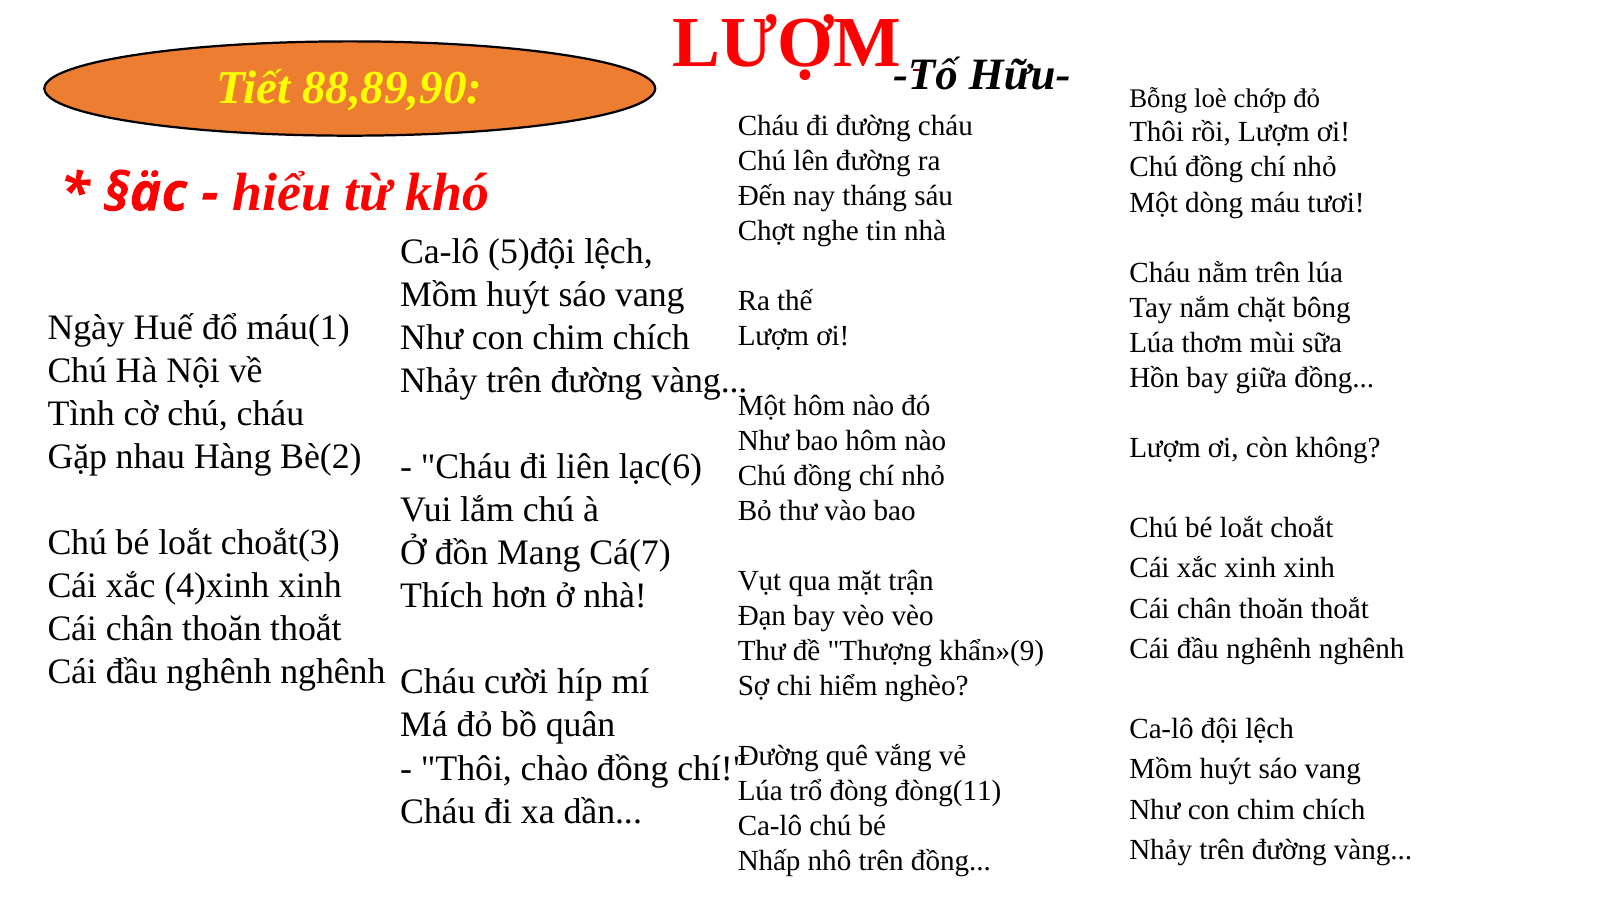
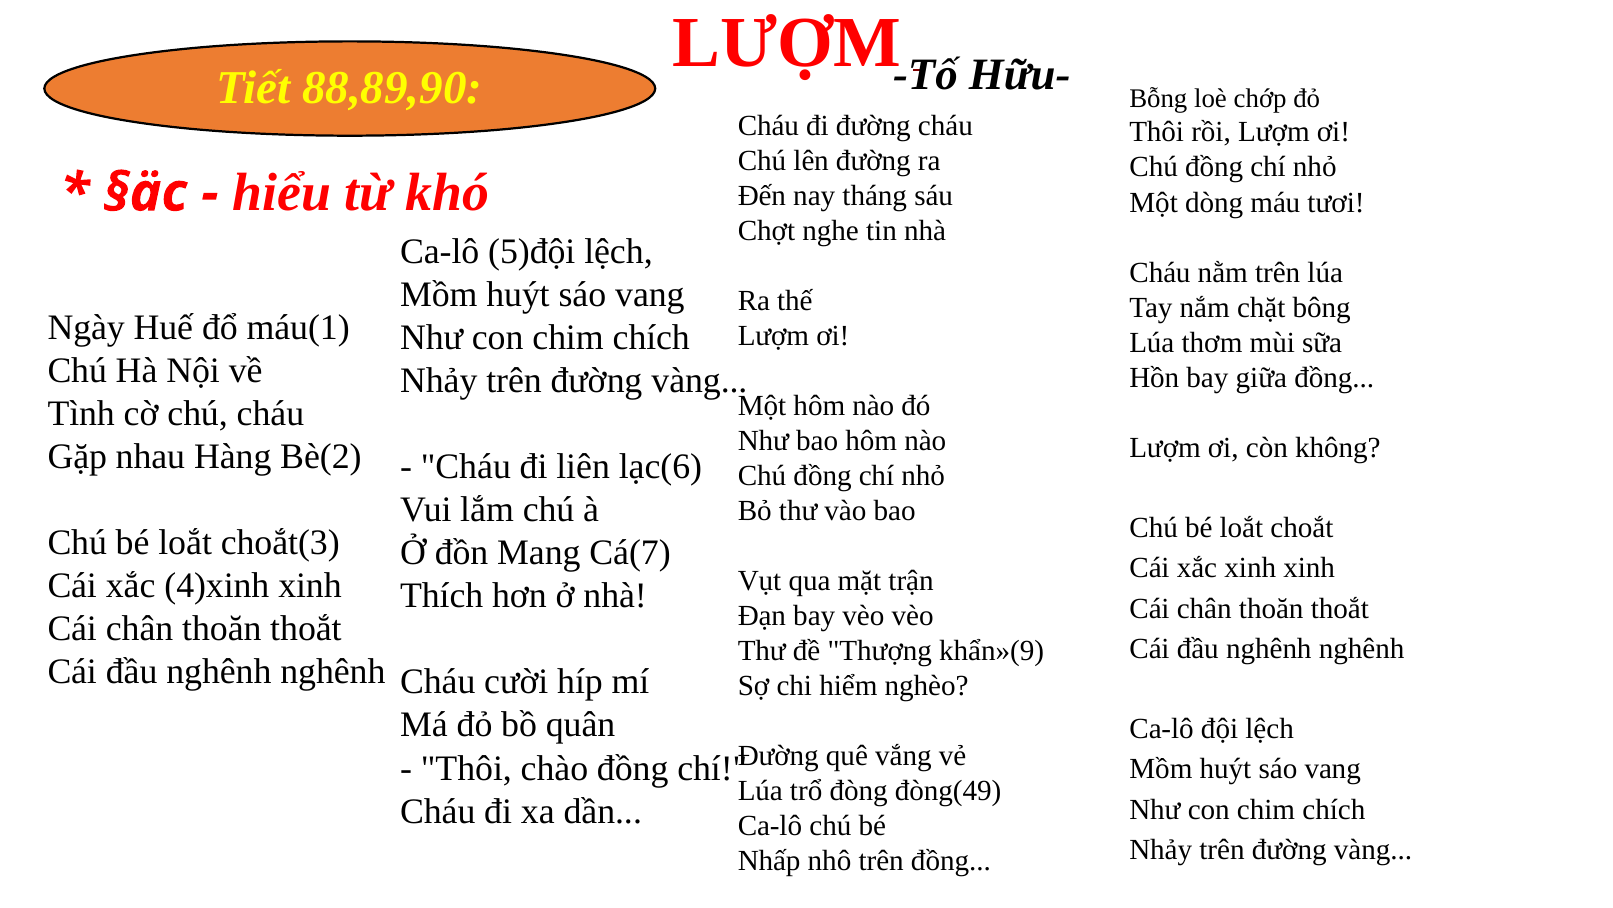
đòng(11: đòng(11 -> đòng(49 (948, 790)
